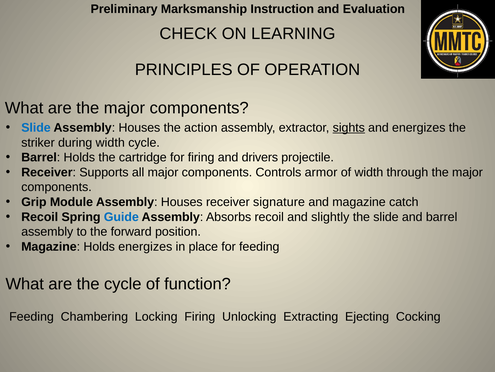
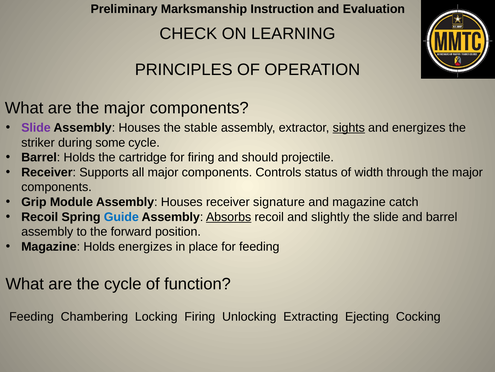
Slide colour: blue -> purple (36, 127)
action: action -> stable (201, 127)
during width: width -> some (110, 142)
drivers: drivers -> should (260, 157)
armor: armor -> status (321, 172)
Absorbs underline: none -> present (229, 217)
